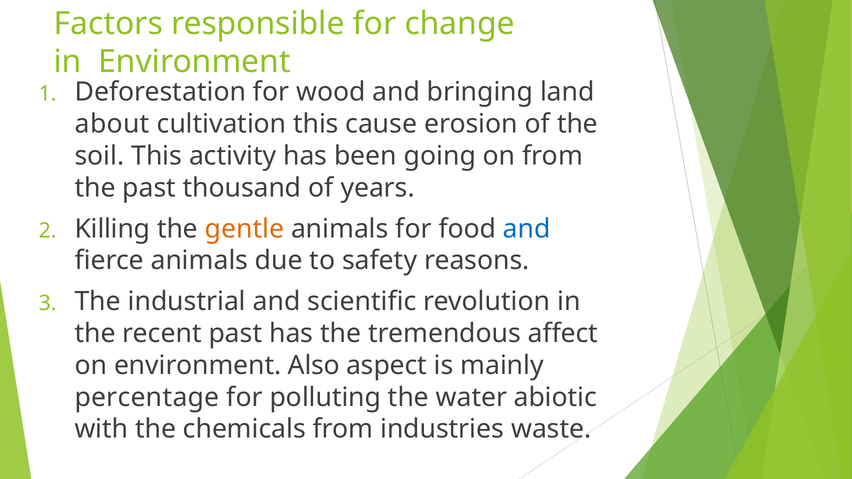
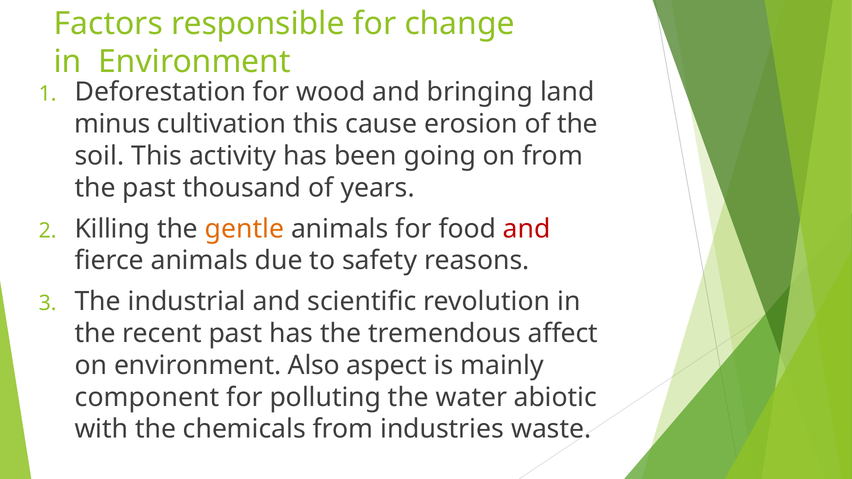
about: about -> minus (112, 124)
and colour: blue -> red (527, 229)
percentage: percentage -> component (147, 397)
